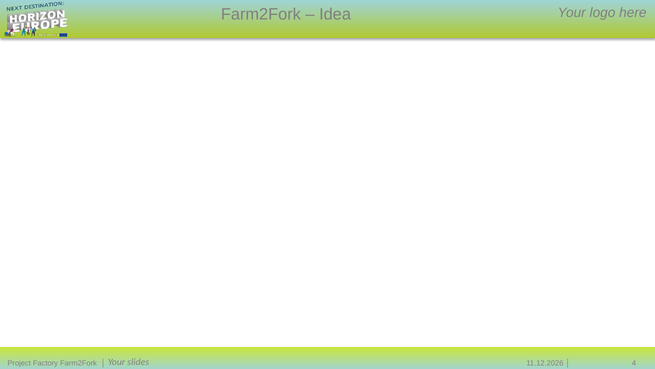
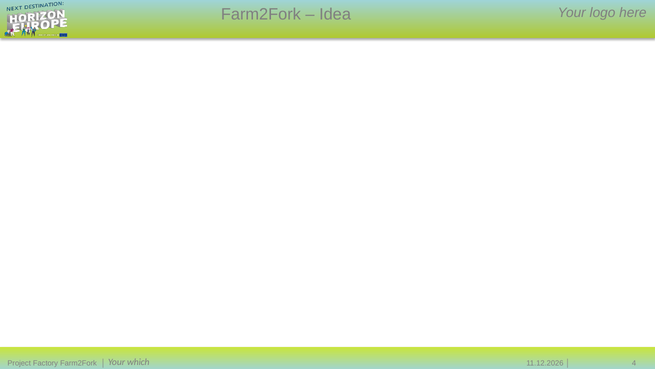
slides: slides -> which (138, 362)
